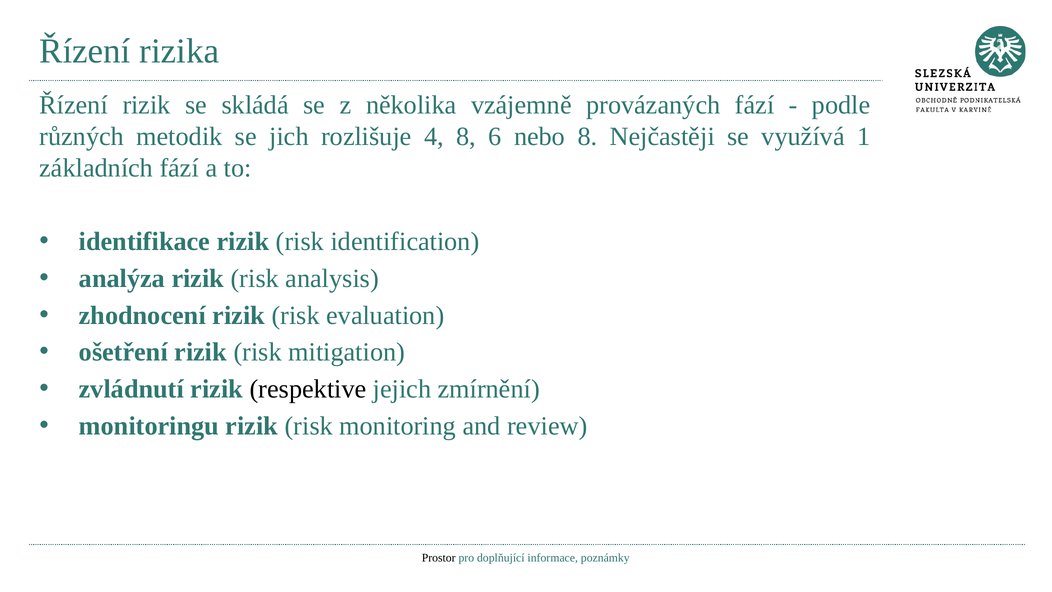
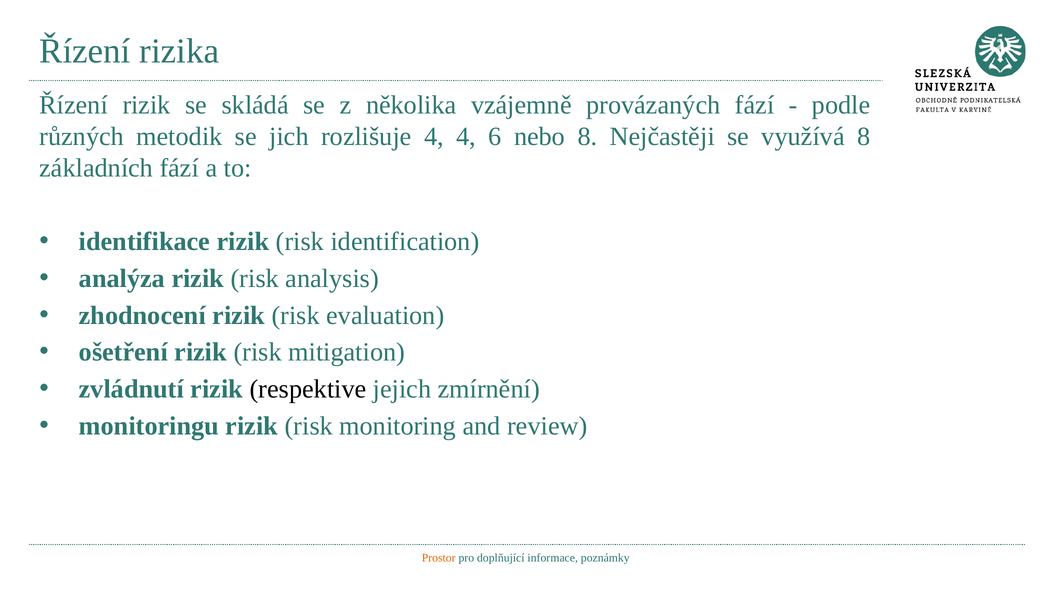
4 8: 8 -> 4 (466, 136)
využívá 1: 1 -> 8 (864, 136)
Prostor colour: black -> orange (439, 557)
